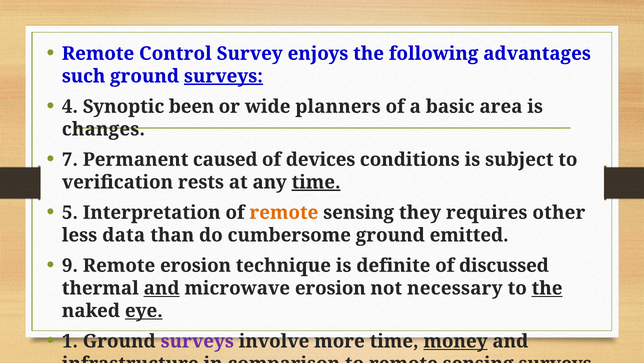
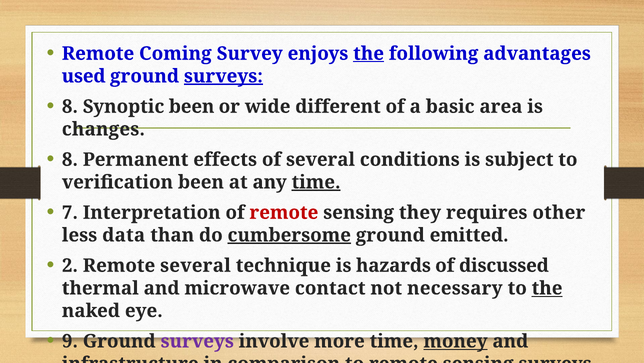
Control: Control -> Coming (175, 53)
the underline: none -> present (369, 53)
such: such -> used (84, 76)
4: 4 -> 8 (70, 106)
planners: planners -> different (338, 106)
7: 7 -> 8 (70, 159)
caused: caused -> effects (225, 159)
of devices: devices -> several (321, 159)
verification rests: rests -> been (201, 182)
5: 5 -> 7 (70, 212)
remote colour: orange -> red (284, 212)
cumbersome underline: none -> present (289, 235)
9: 9 -> 2 (70, 265)
Remote erosion: erosion -> several (195, 265)
definite: definite -> hazards (393, 265)
and underline: present -> none (162, 288)
microwave erosion: erosion -> contact (330, 288)
eye underline: present -> none (144, 310)
1: 1 -> 9 (70, 341)
